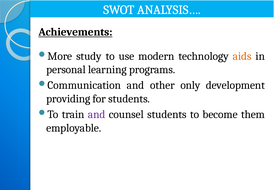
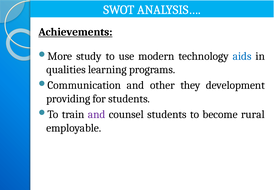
aids colour: orange -> blue (242, 56)
personal: personal -> qualities (66, 70)
only: only -> they (190, 85)
them: them -> rural (253, 114)
